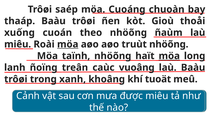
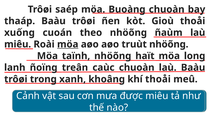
Cuoáng: Cuoáng -> Buoàng (127, 9)
möa underline: present -> none (169, 56)
caùc vuoâng: vuoâng -> chuoàn (137, 67)
khí tuoät: tuoät -> thoåi (158, 79)
